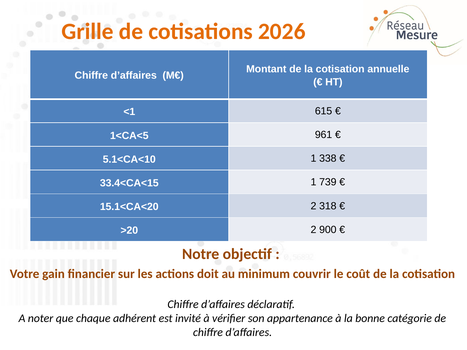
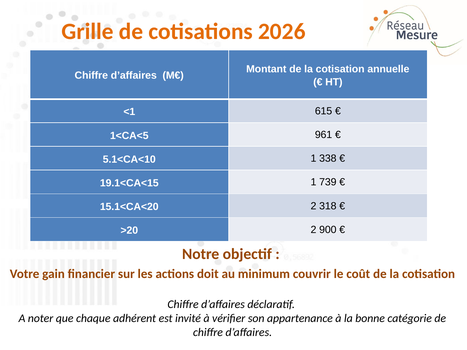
33.4<CA<15: 33.4<CA<15 -> 19.1<CA<15 (129, 183)
